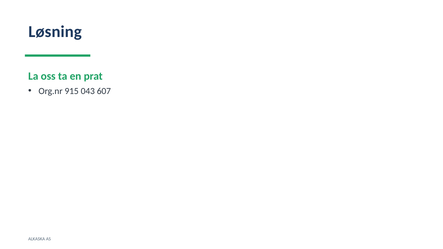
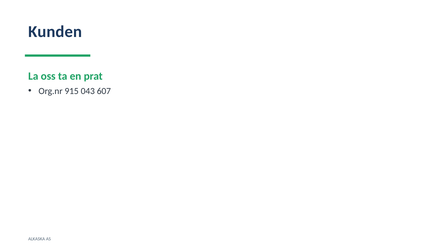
Løsning: Løsning -> Kunden (55, 32)
